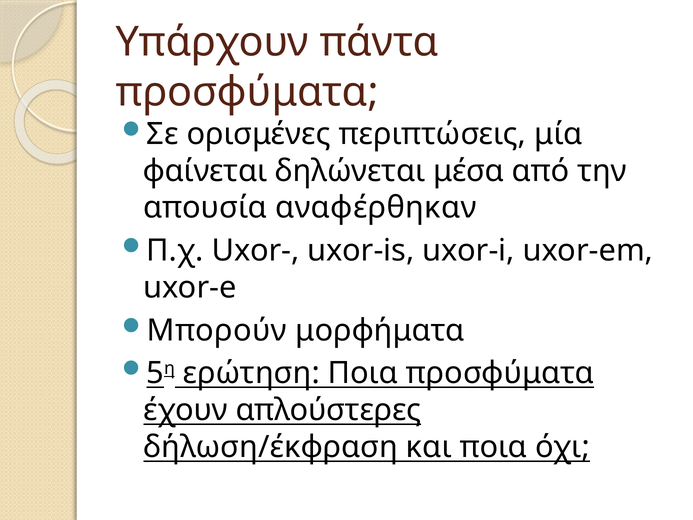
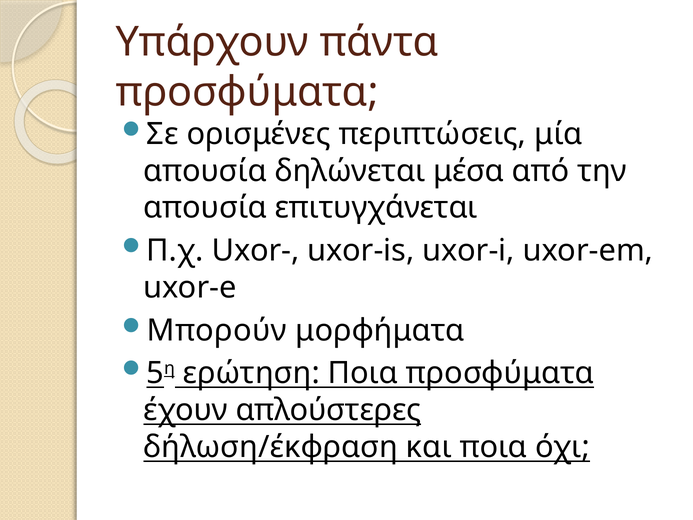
φαίνεται: φαίνεται -> απουσία (205, 171)
αναφέρθηκαν: αναφέρθηκαν -> επιτυγχάνεται (376, 208)
